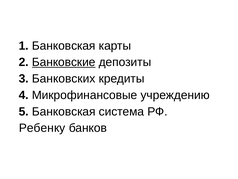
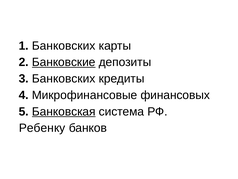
1 Банковская: Банковская -> Банковских (64, 46)
учреждению: учреждению -> финансовых (175, 95)
Банковская underline: none -> present (64, 111)
